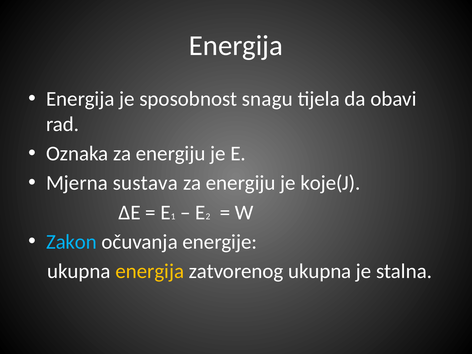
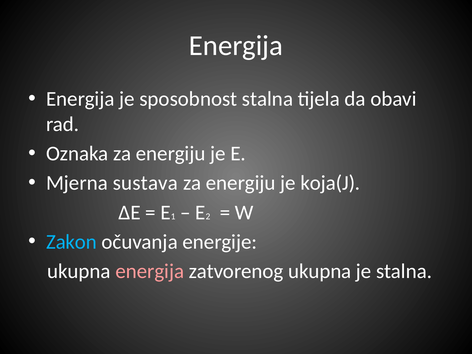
sposobnost snagu: snagu -> stalna (267, 99)
koje(J: koje(J -> koja(J (330, 183)
energija colour: yellow -> pink (150, 271)
